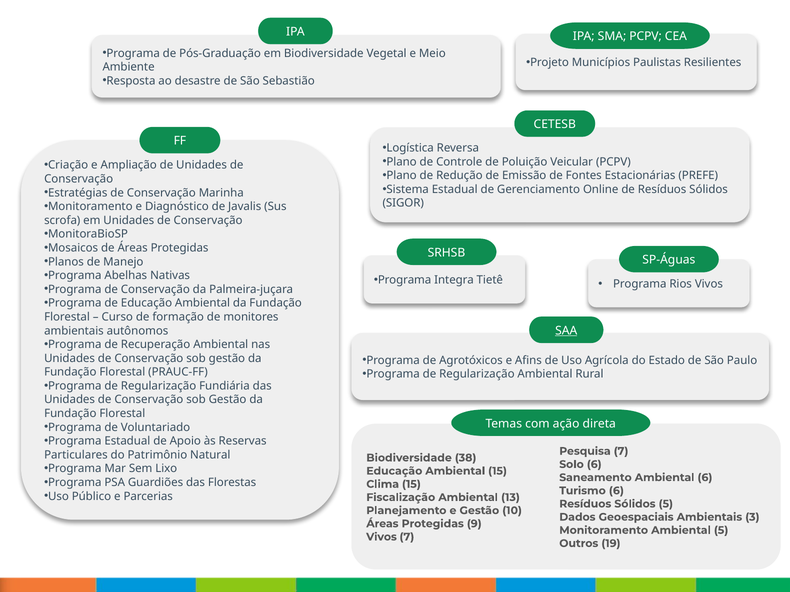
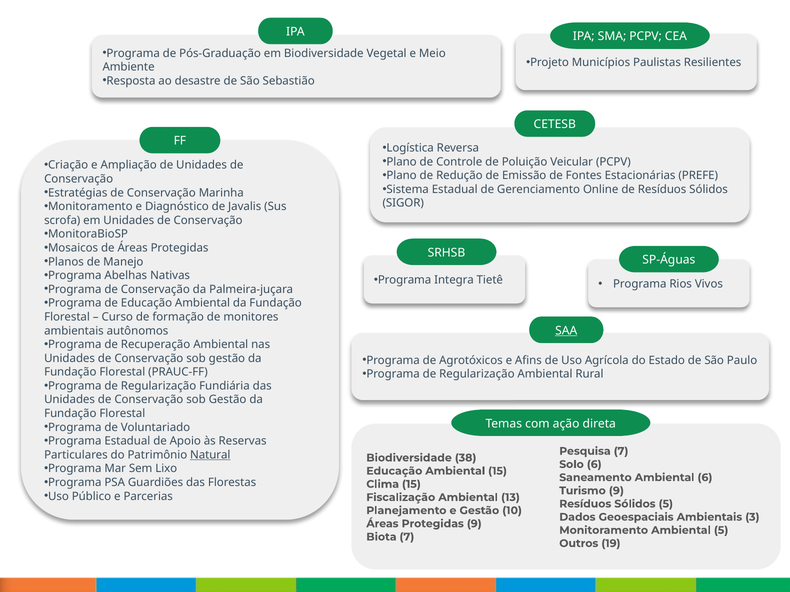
Natural underline: none -> present (210, 455)
Turismo 6: 6 -> 9 (616, 491)
Vivos: Vivos -> Biota (381, 537)
